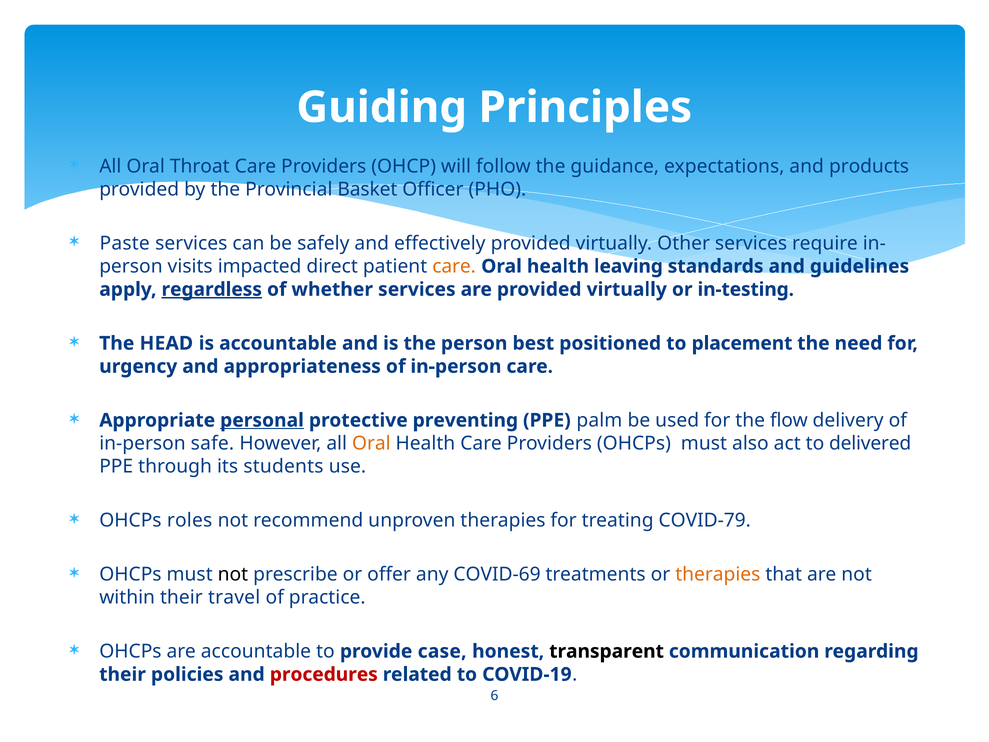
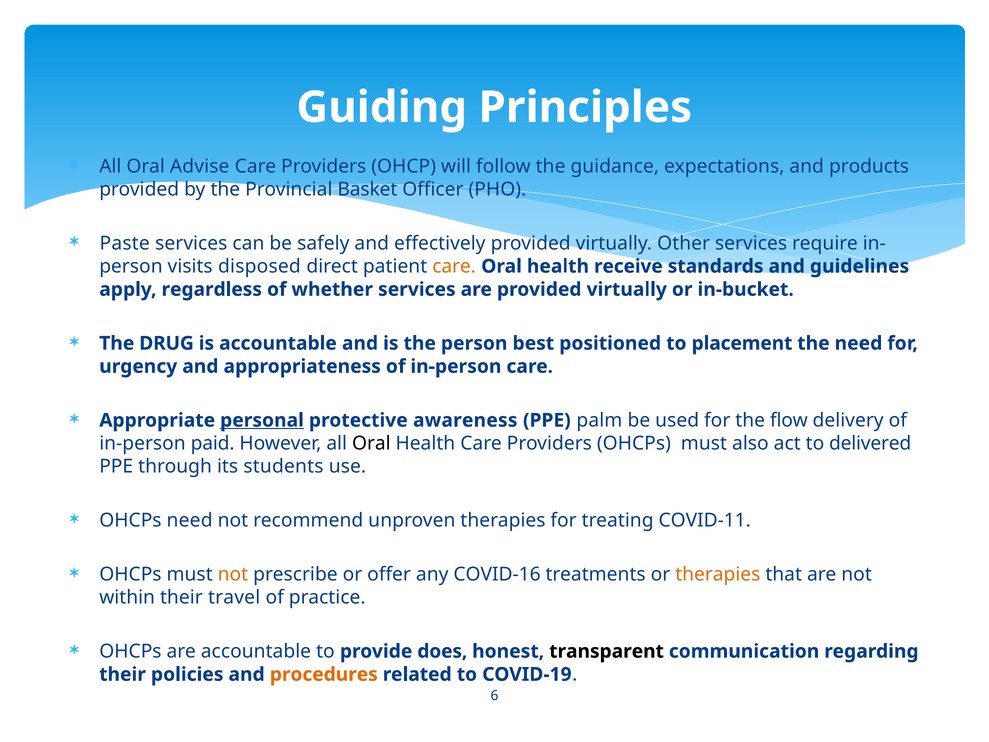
Throat: Throat -> Advise (200, 166)
impacted: impacted -> disposed (259, 266)
leaving: leaving -> receive (628, 266)
regardless underline: present -> none (212, 289)
in-testing: in-testing -> in-bucket (746, 289)
HEAD: HEAD -> DRUG (167, 343)
preventing: preventing -> awareness (465, 420)
safe: safe -> paid (213, 443)
Oral colour: orange -> black (371, 443)
OHCPs roles: roles -> need (190, 520)
COVID-79: COVID-79 -> COVID-11 (705, 520)
not colour: black -> orange (233, 574)
COVID-69: COVID-69 -> COVID-16 (497, 574)
case: case -> does (442, 651)
procedures colour: red -> orange (324, 674)
